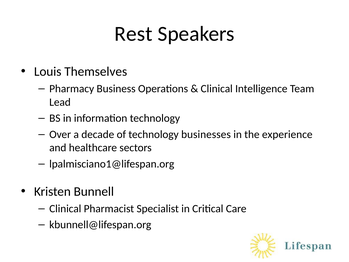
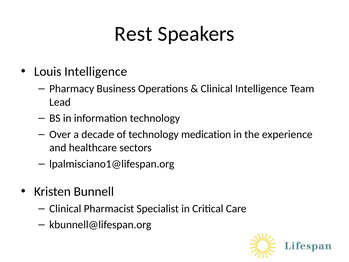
Louis Themselves: Themselves -> Intelligence (96, 72)
businesses: businesses -> medication (206, 134)
